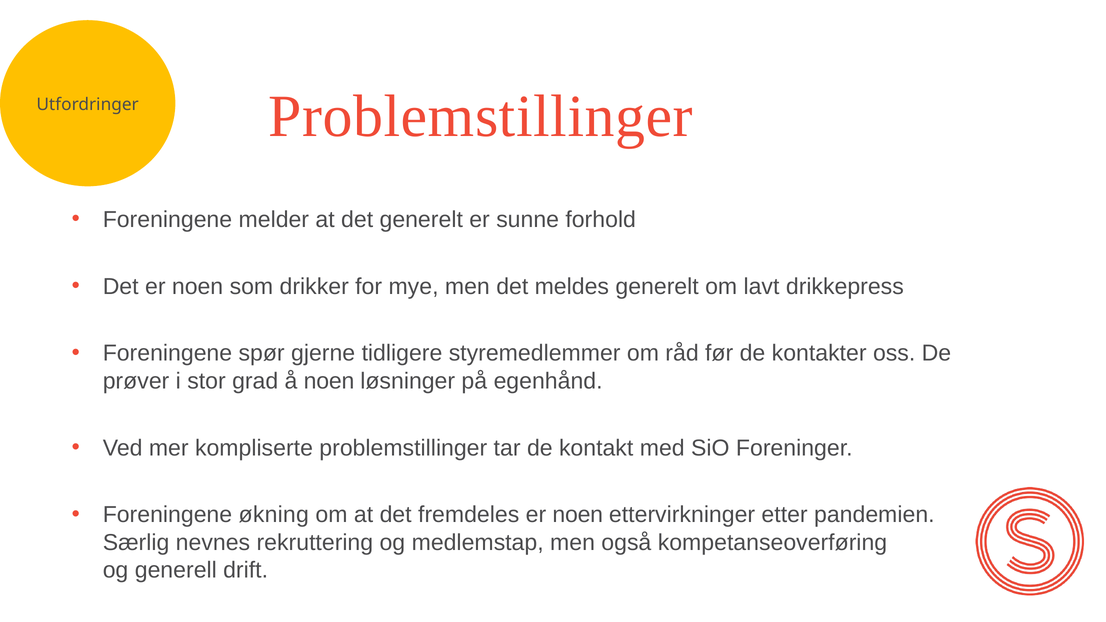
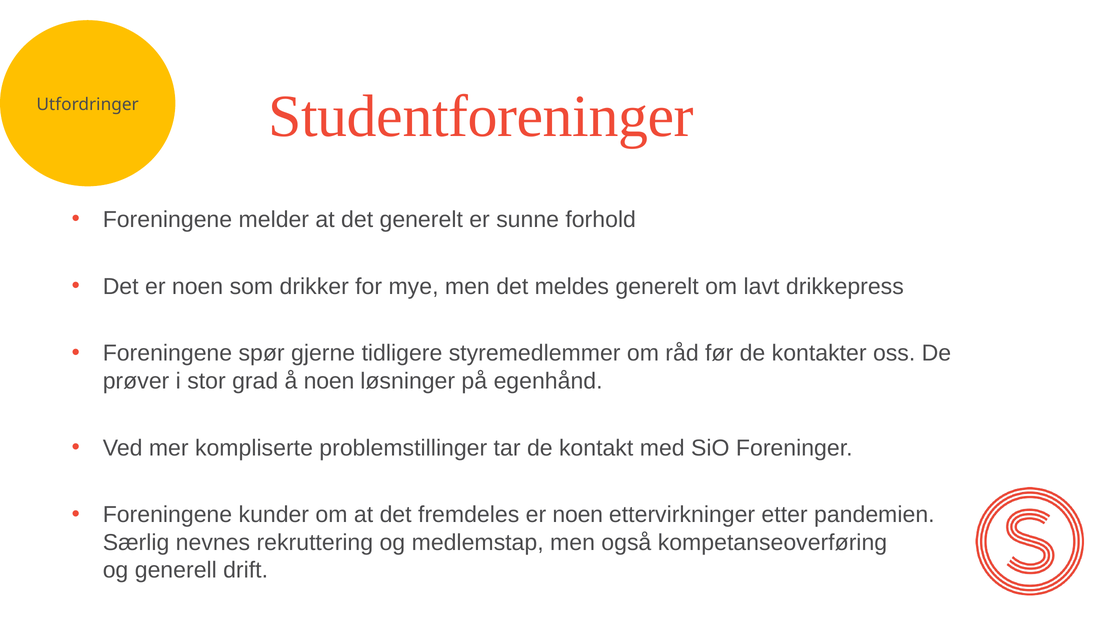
Problemstillinger: Problemstillinger -> Studentforeninger (481, 116)
økning: økning -> kunder (274, 515)
